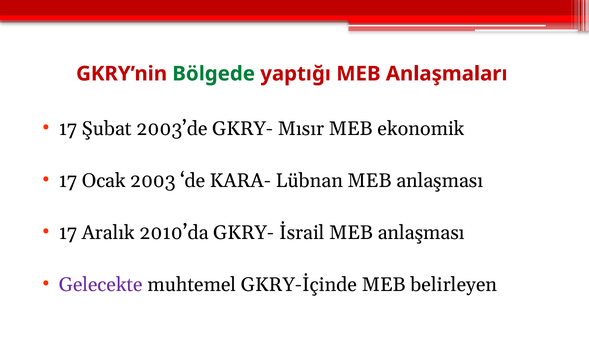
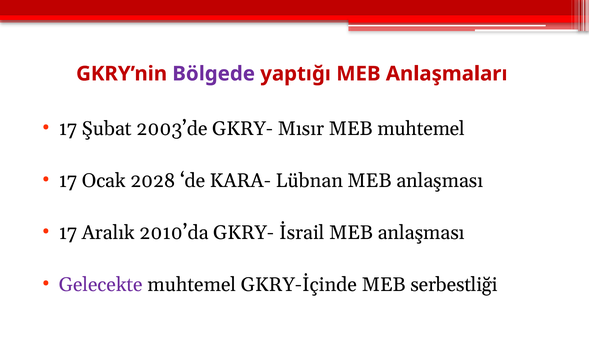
Bölgede colour: green -> purple (214, 74)
MEB ekonomik: ekonomik -> muhtemel (421, 129)
2003: 2003 -> 2028 (153, 181)
belirleyen: belirleyen -> serbestliği (454, 285)
